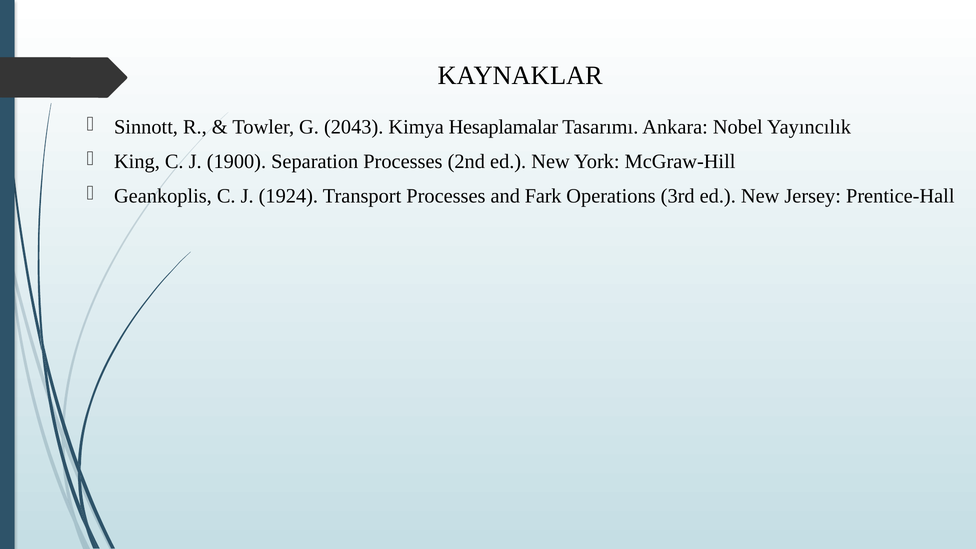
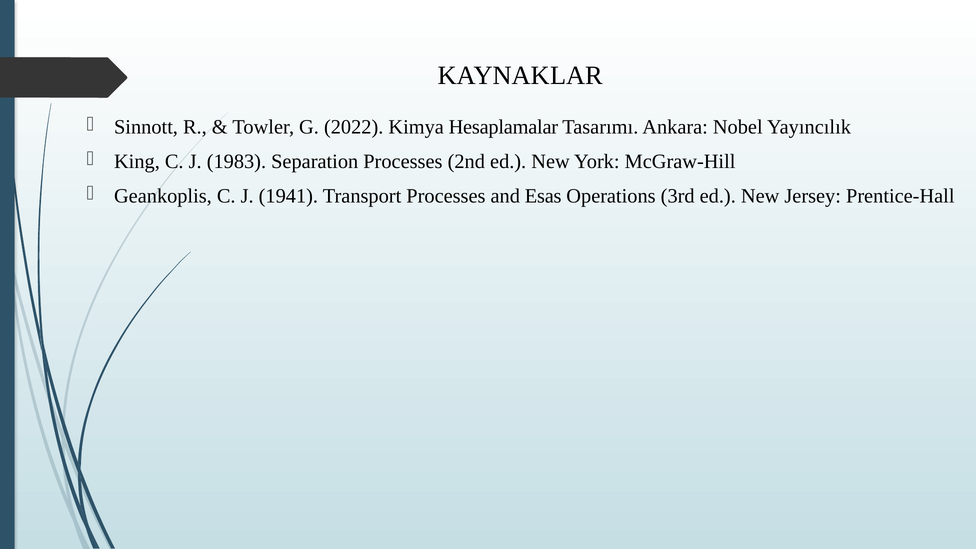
2043: 2043 -> 2022 (354, 127)
1900: 1900 -> 1983 (236, 162)
1924: 1924 -> 1941 (288, 196)
Fark: Fark -> Esas (543, 196)
